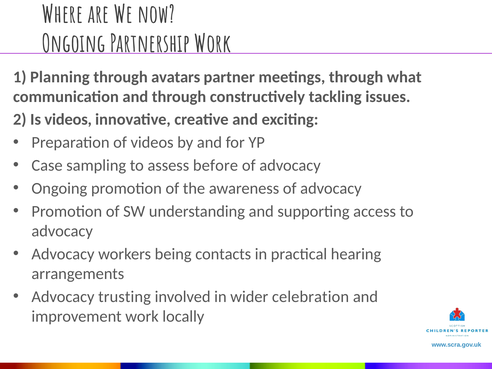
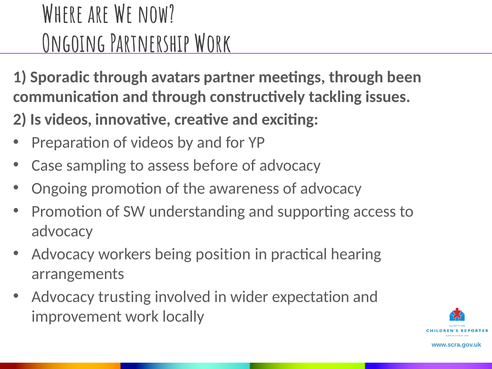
Planning: Planning -> Sporadic (60, 77)
what: what -> been (404, 77)
contacts: contacts -> position (223, 254)
celebration: celebration -> expectation (311, 297)
